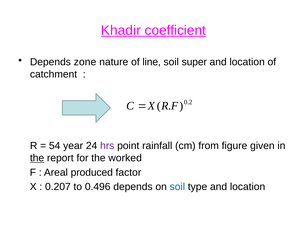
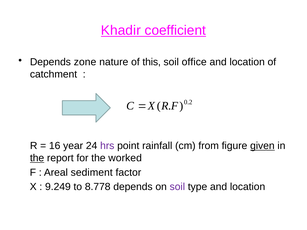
line: line -> this (152, 62)
super: super -> office (194, 62)
54: 54 -> 16 (55, 146)
given underline: none -> present (262, 146)
produced: produced -> sediment (92, 173)
0.207: 0.207 -> 9.249 (58, 187)
0.496: 0.496 -> 8.778 (98, 187)
soil colour: blue -> purple (177, 187)
